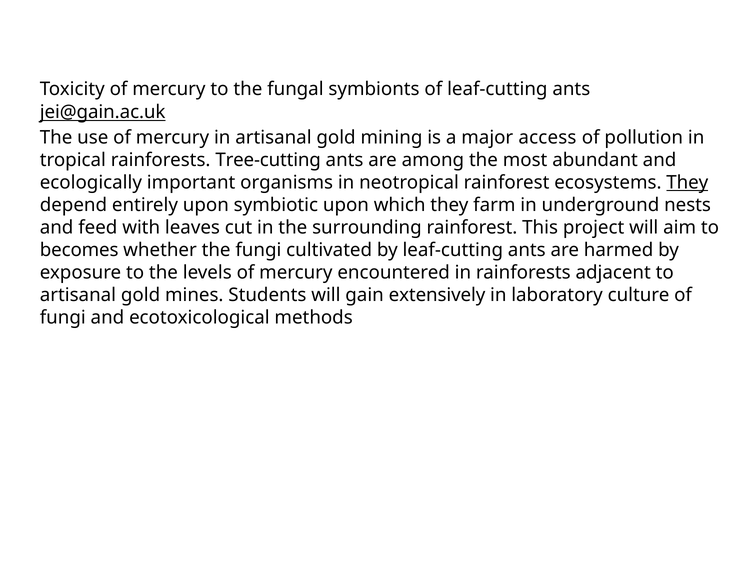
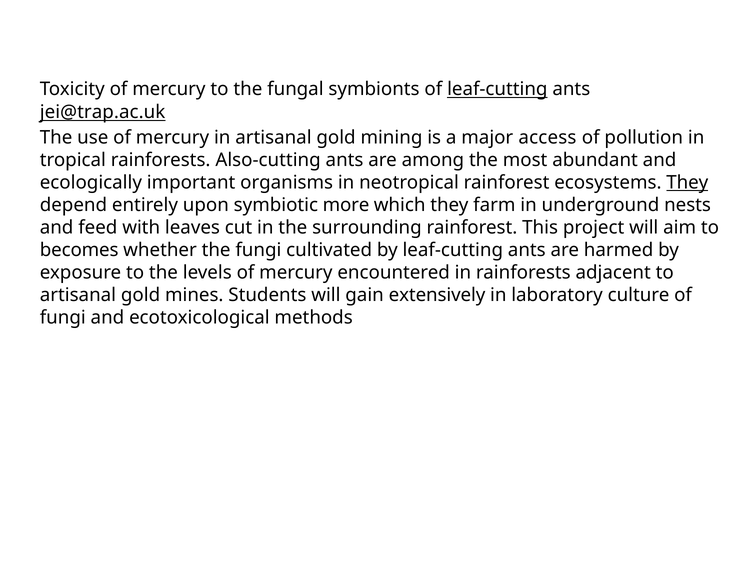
leaf-cutting underline: none -> present (497, 89)
jei@gain.ac.uk: jei@gain.ac.uk -> jei@trap.ac.uk (103, 112)
Tree-cutting: Tree-cutting -> Also-cutting (268, 160)
symbiotic upon: upon -> more (346, 205)
